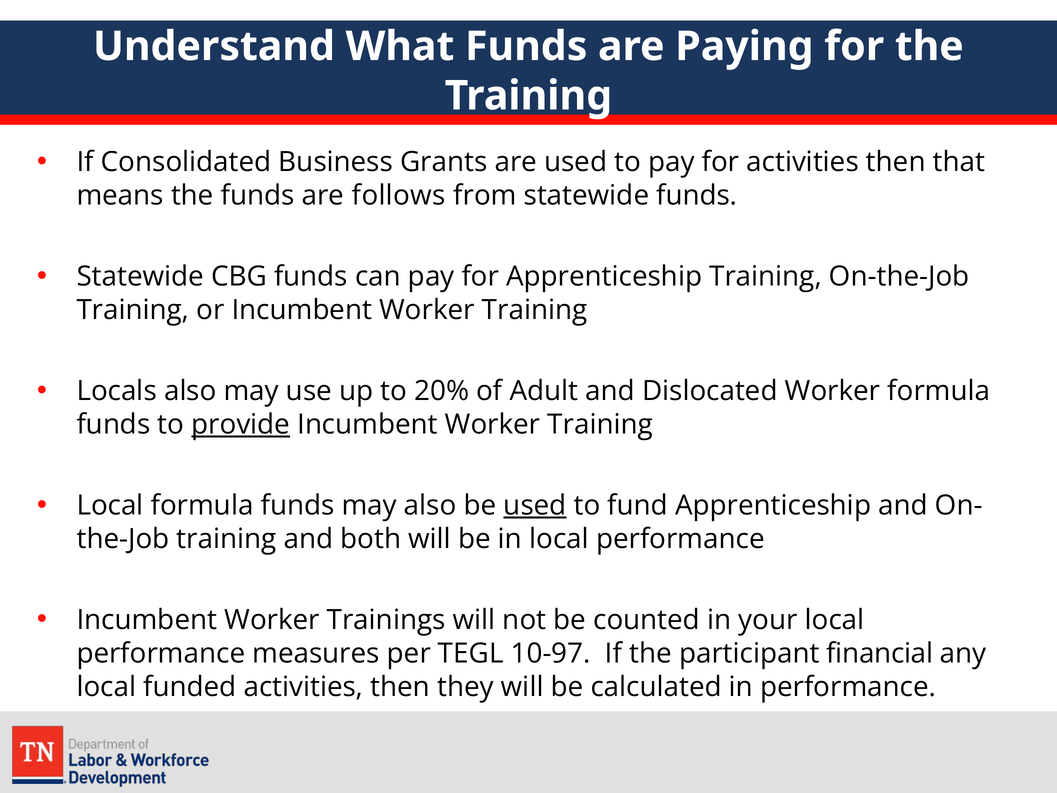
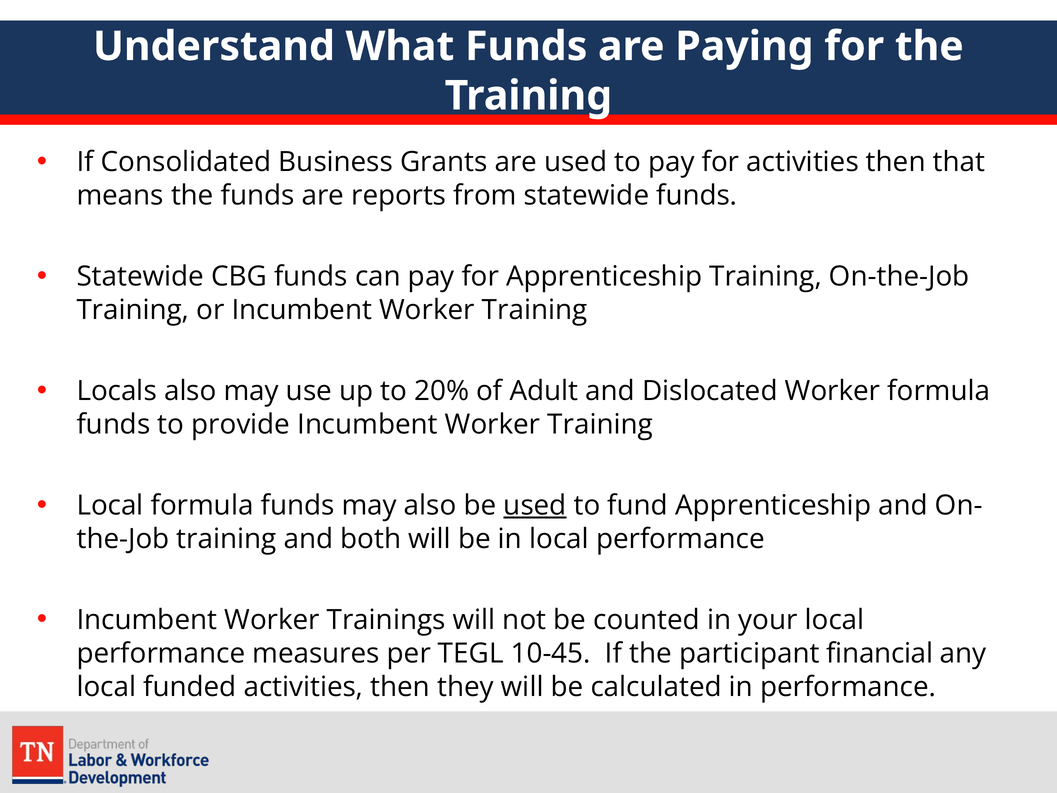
follows: follows -> reports (399, 195)
provide underline: present -> none (241, 424)
10-97: 10-97 -> 10-45 (551, 653)
